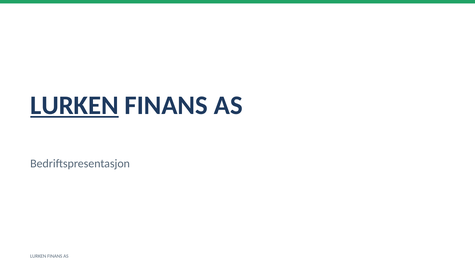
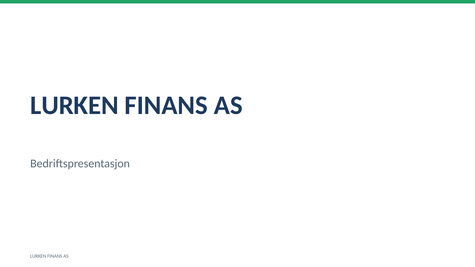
LURKEN underline: present -> none (74, 105)
